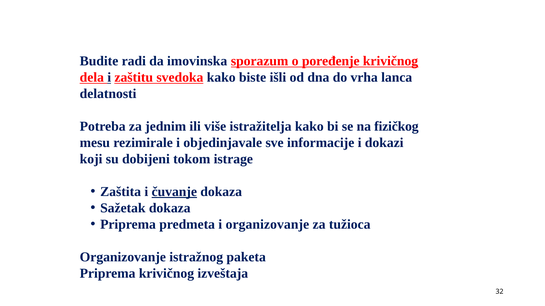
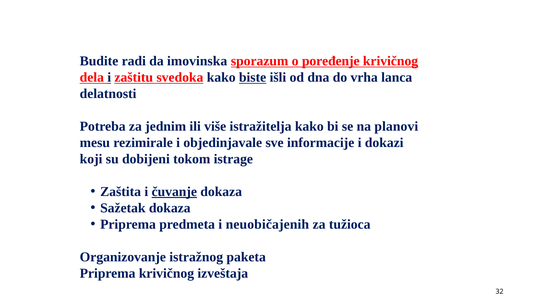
biste underline: none -> present (253, 78)
fizičkog: fizičkog -> planovi (396, 127)
i organizovanje: organizovanje -> neuobičajenih (267, 225)
